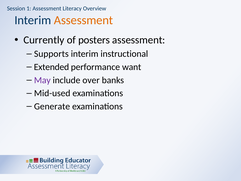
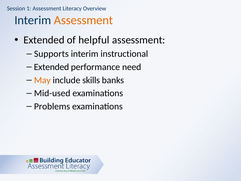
Currently: Currently -> Extended (44, 40)
posters: posters -> helpful (94, 40)
want: want -> need (132, 67)
May colour: purple -> orange (42, 80)
over: over -> skills (91, 80)
Generate: Generate -> Problems (52, 106)
